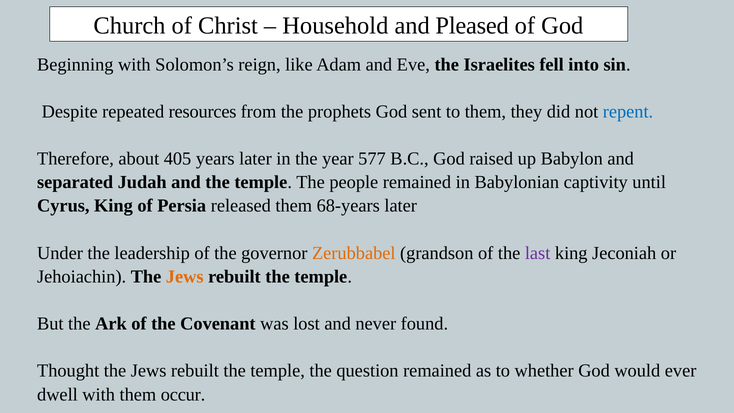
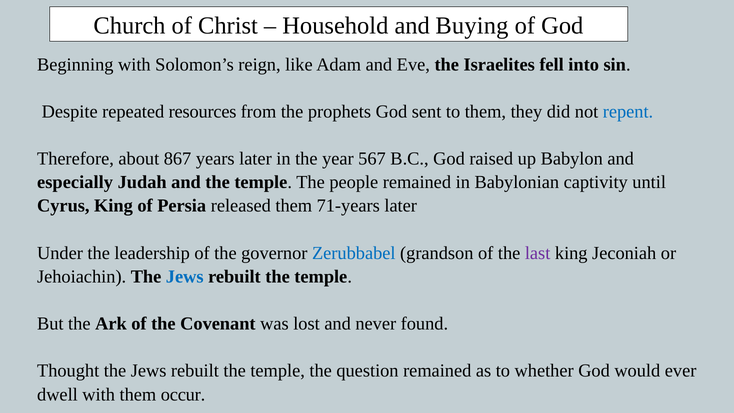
Pleased: Pleased -> Buying (472, 26)
405: 405 -> 867 (178, 159)
577: 577 -> 567 (372, 159)
separated: separated -> especially (75, 182)
68-years: 68-years -> 71-years (348, 206)
Zerubbabel colour: orange -> blue (354, 253)
Jews colour: orange -> blue (185, 277)
